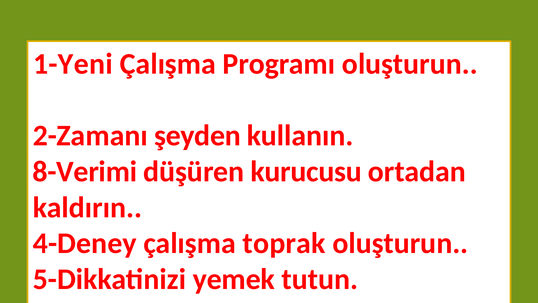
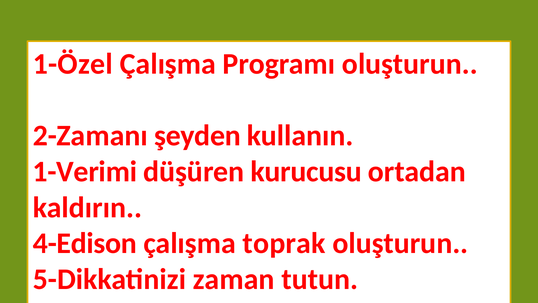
1-Yeni: 1-Yeni -> 1-Özel (73, 64)
8-Verimi: 8-Verimi -> 1-Verimi (85, 171)
4-Deney: 4-Deney -> 4-Edison (85, 243)
yemek: yemek -> zaman (234, 279)
